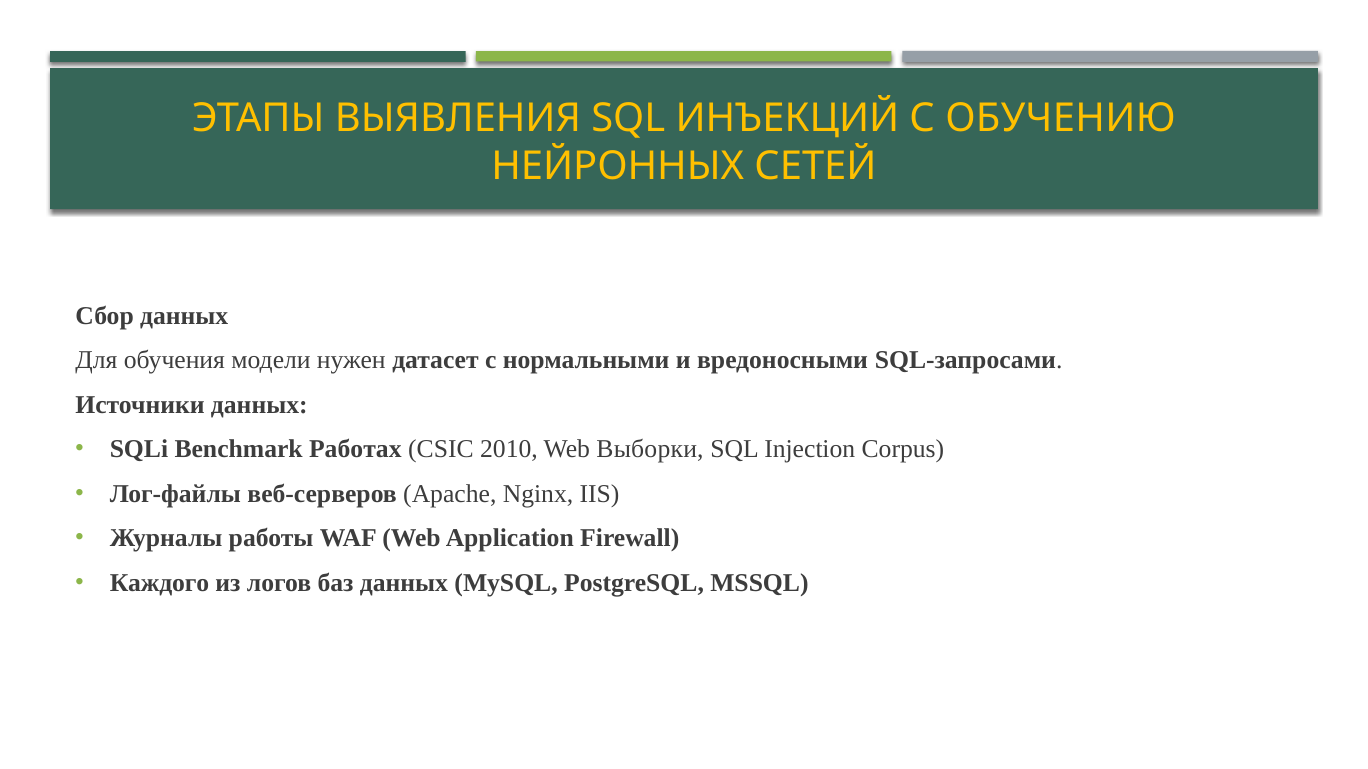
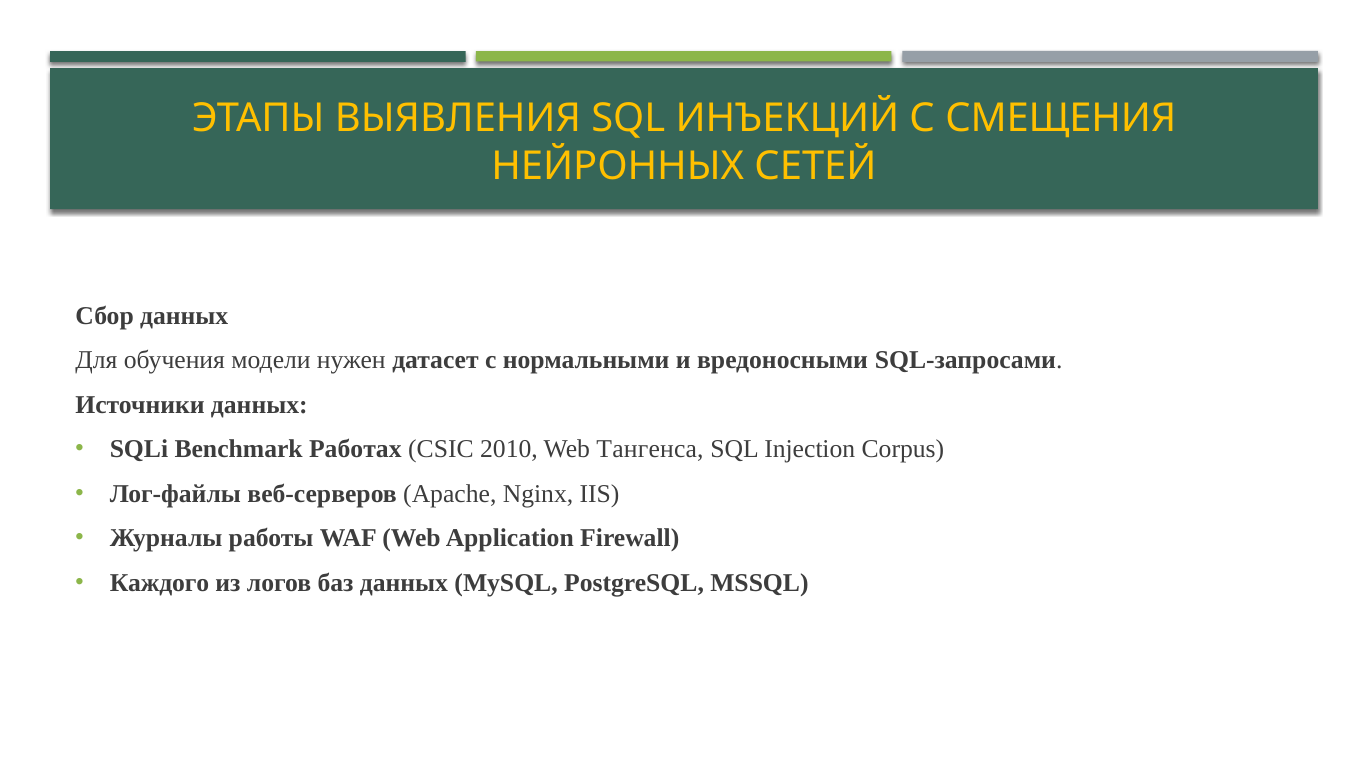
ОБУЧЕНИЮ: ОБУЧЕНИЮ -> СМЕЩЕНИЯ (1061, 119)
Выборки: Выборки -> Тангенса (650, 450)
